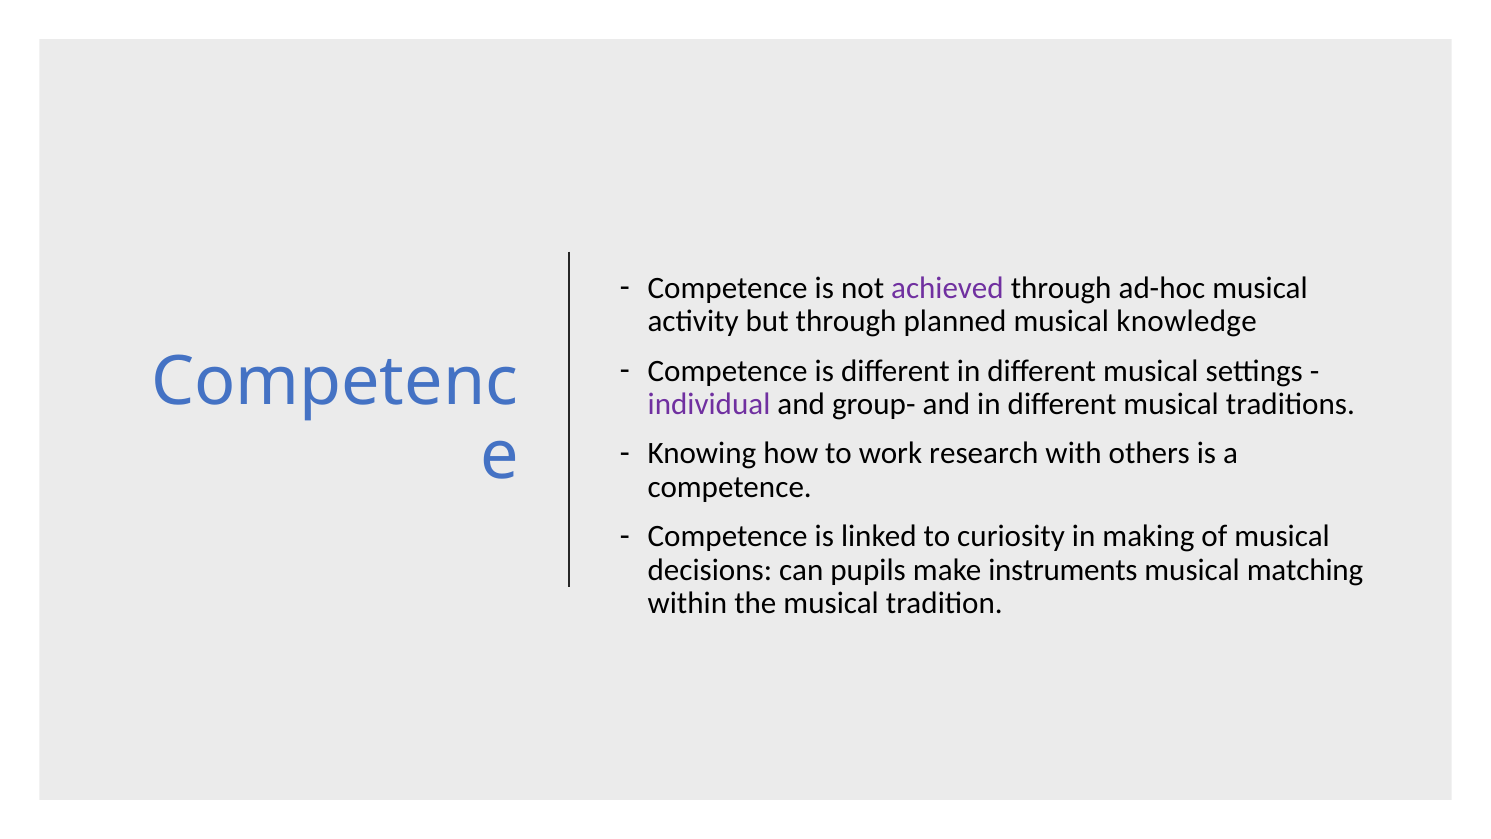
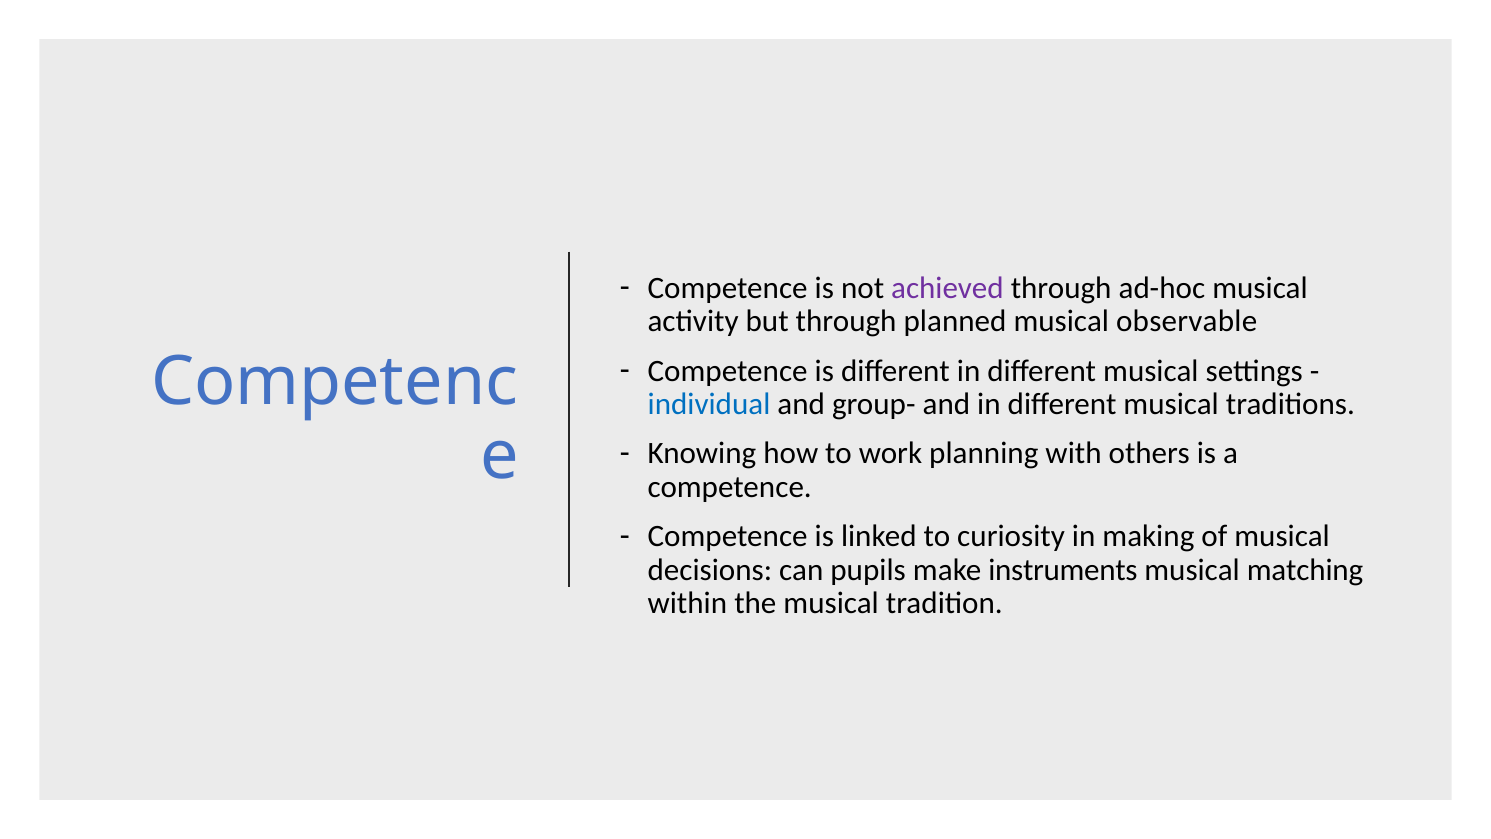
knowledge: knowledge -> observable (1187, 321)
individual colour: purple -> blue (709, 404)
research: research -> planning (984, 453)
